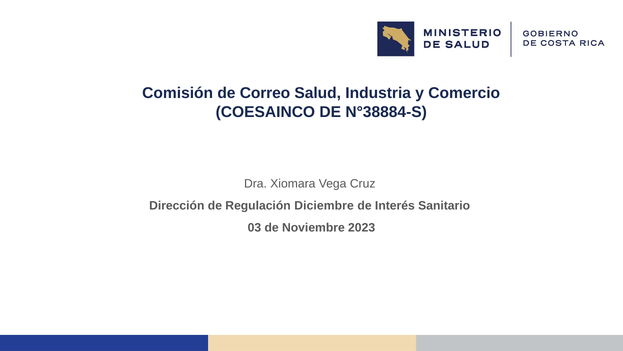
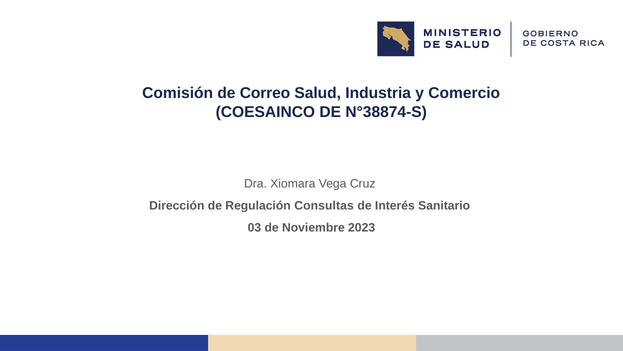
N°38884-S: N°38884-S -> N°38874-S (386, 112)
Diciembre: Diciembre -> Consultas (324, 206)
